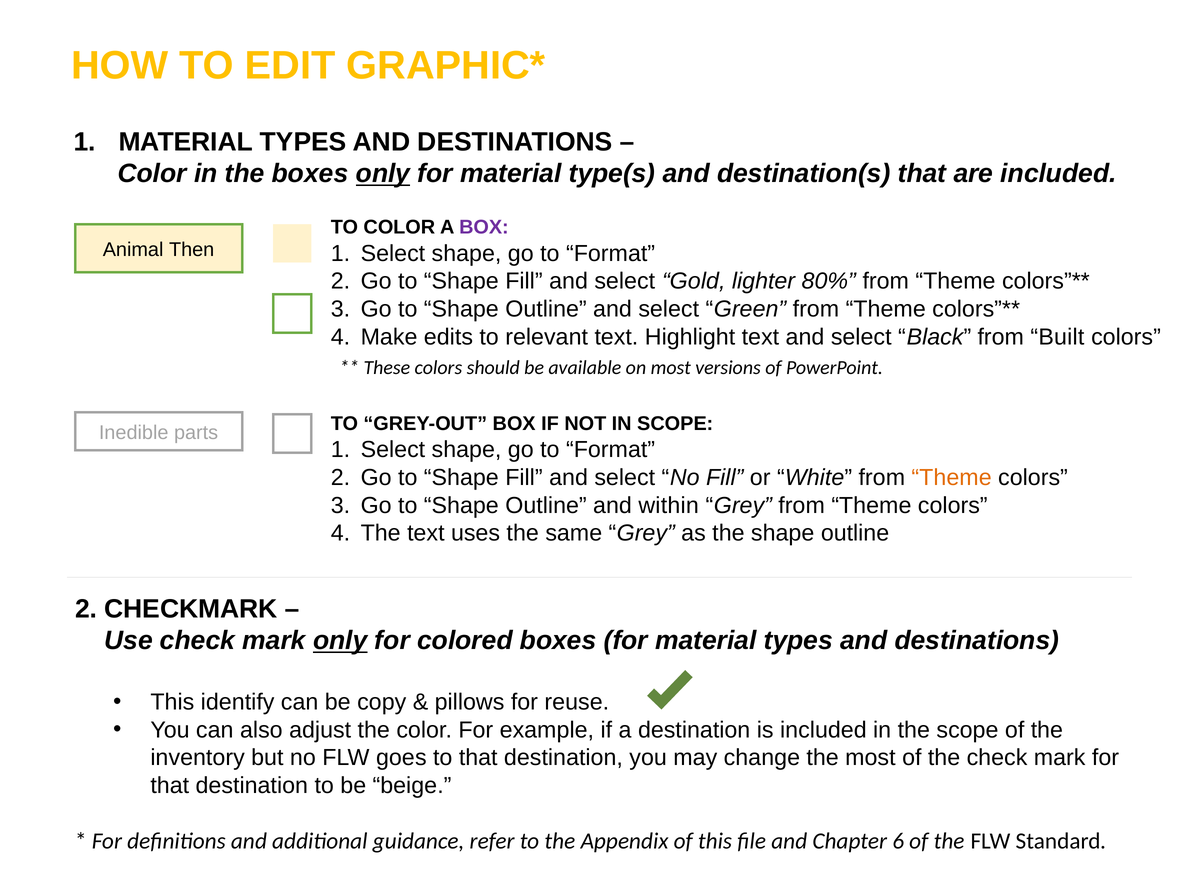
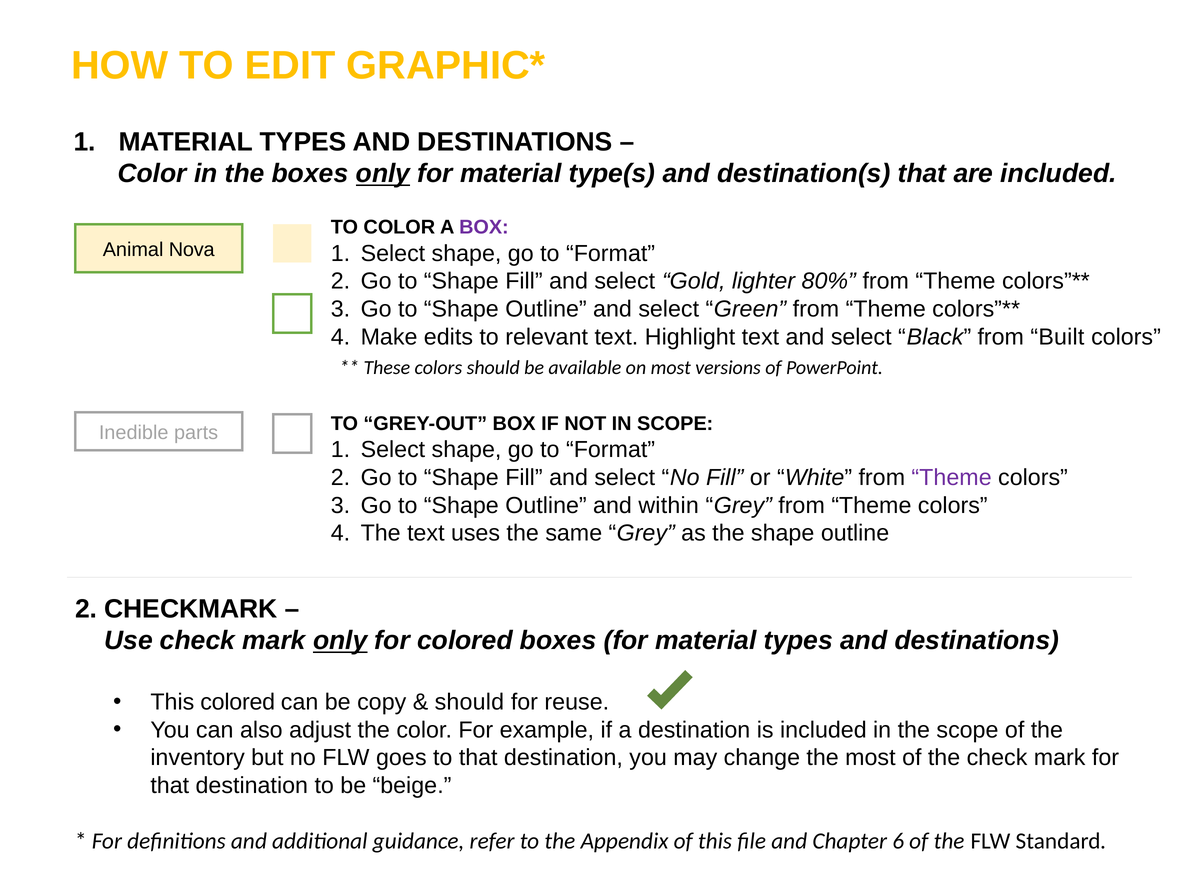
Then: Then -> Nova (192, 250)
Theme colour: orange -> purple (952, 478)
This identify: identify -> colored (238, 702)
pillows: pillows -> should (469, 702)
